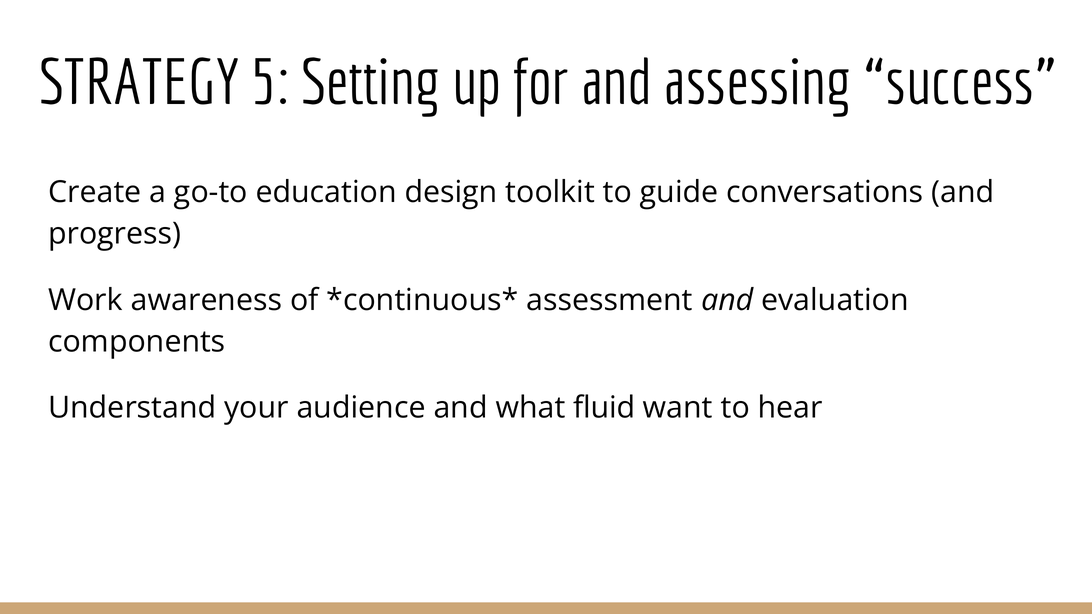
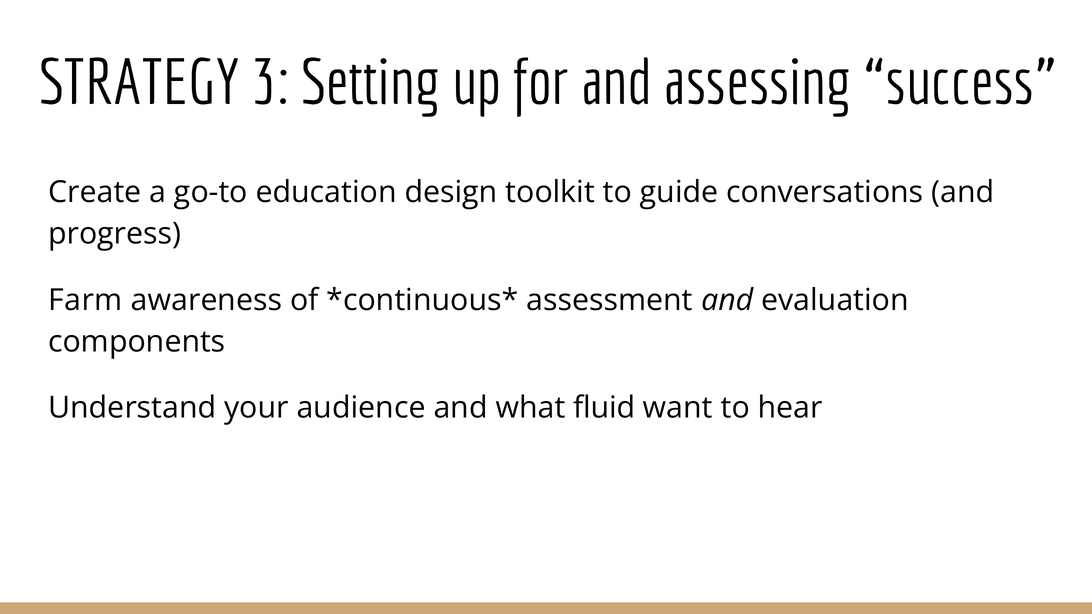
5: 5 -> 3 (270, 83)
Work: Work -> Farm (85, 300)
